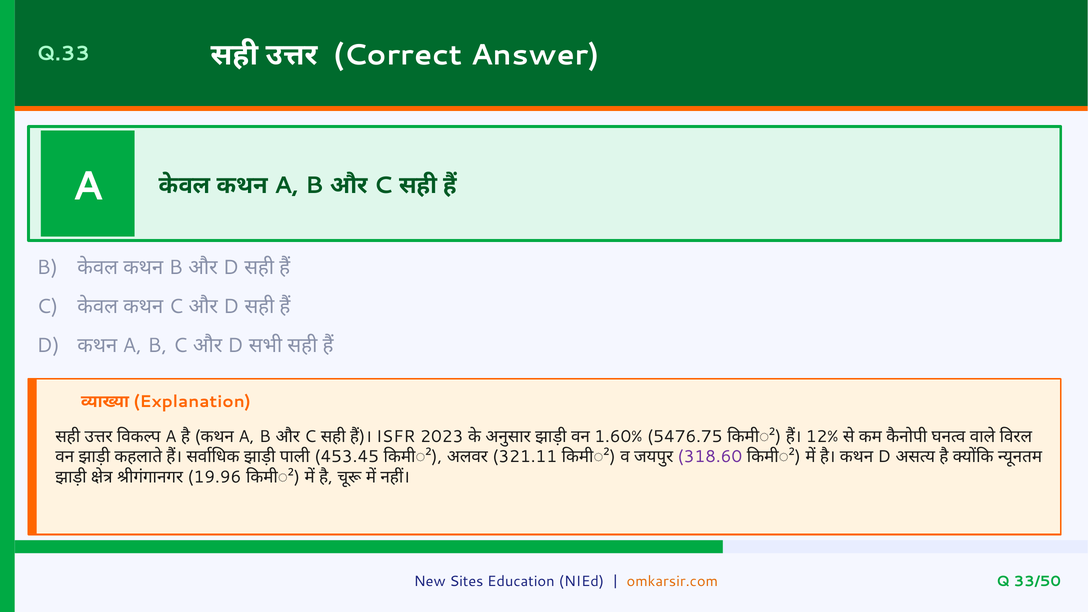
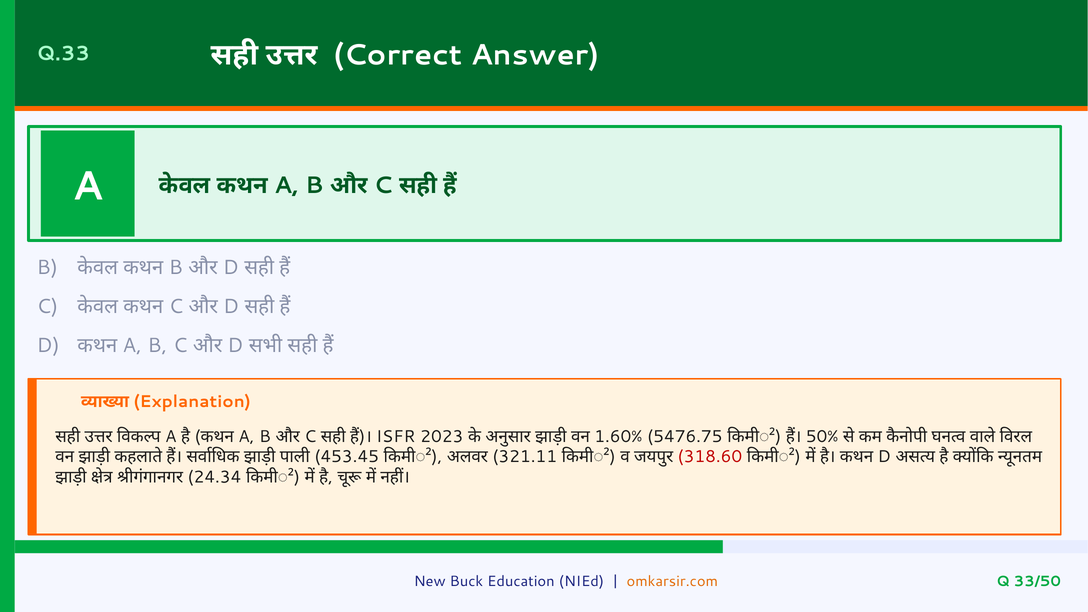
12%: 12% -> 50% (822, 436)
318.60 colour: purple -> red (710, 457)
19.96: 19.96 -> 24.34 (214, 477)
Sites: Sites -> Buck (466, 581)
